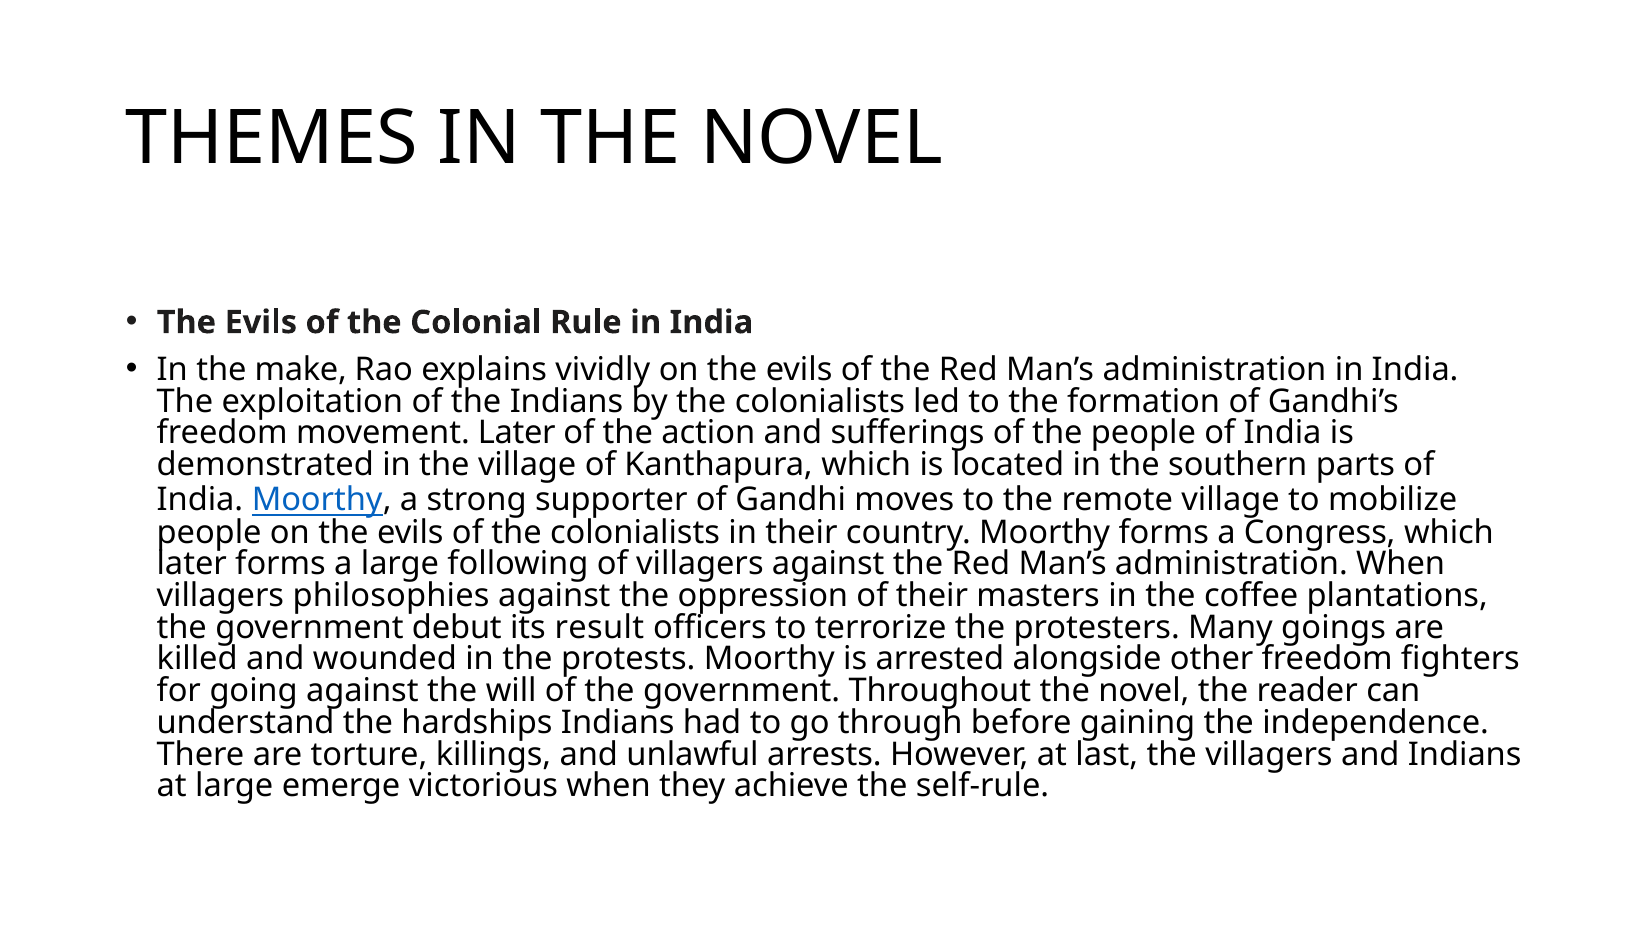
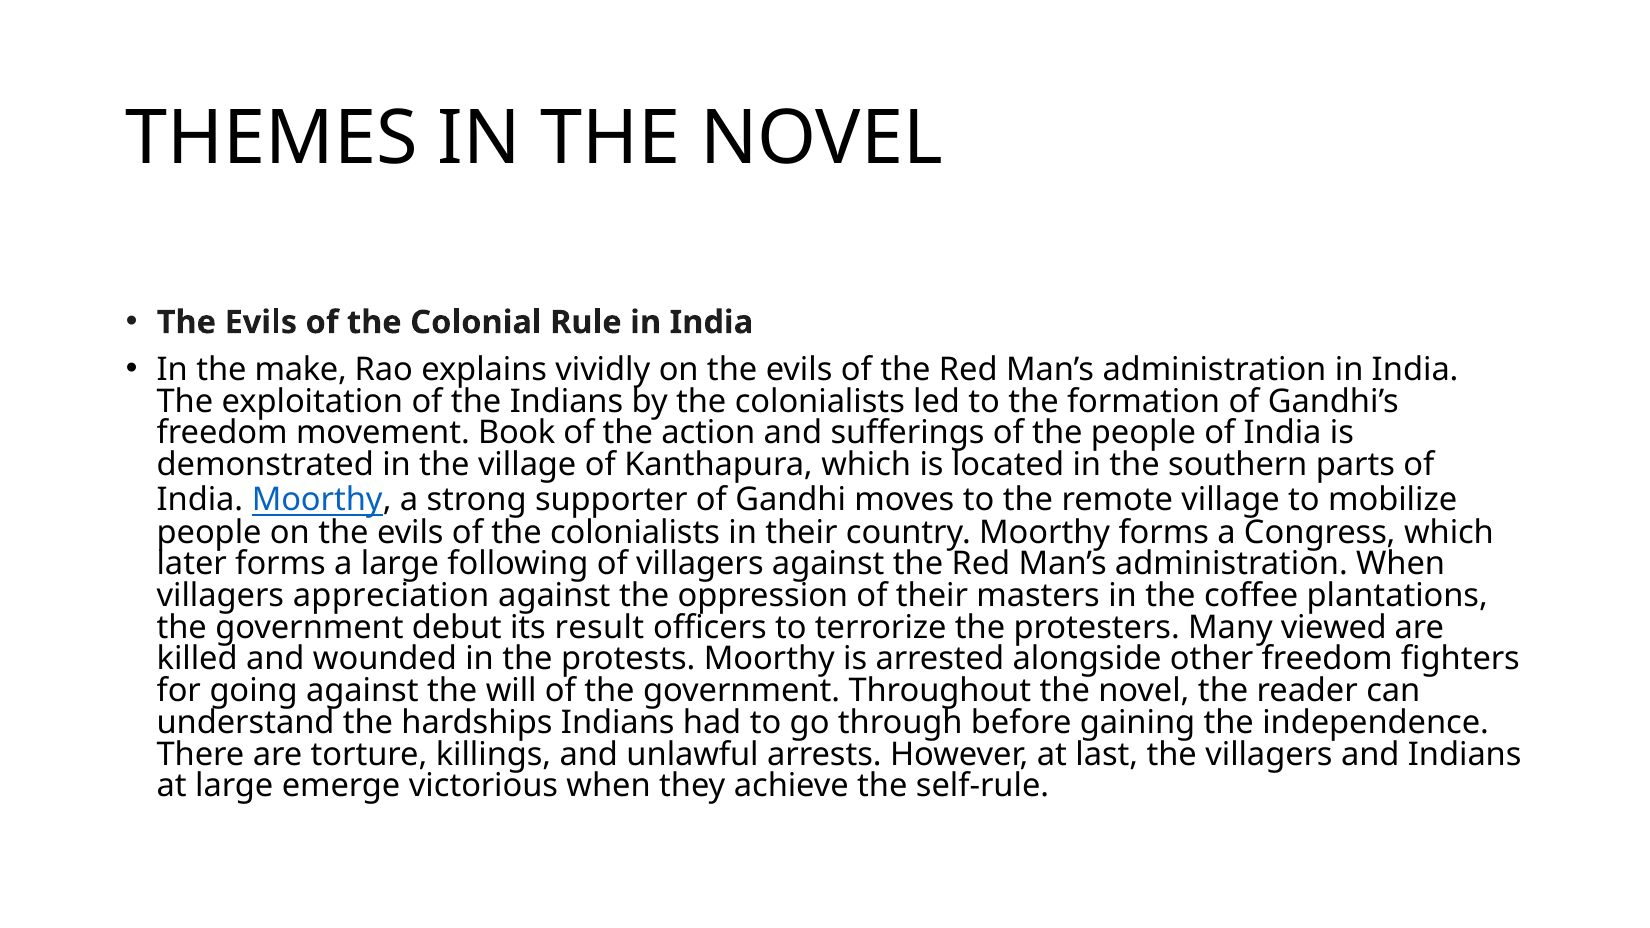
movement Later: Later -> Book (517, 433)
philosophies: philosophies -> appreciation (391, 596)
goings: goings -> viewed (1334, 628)
